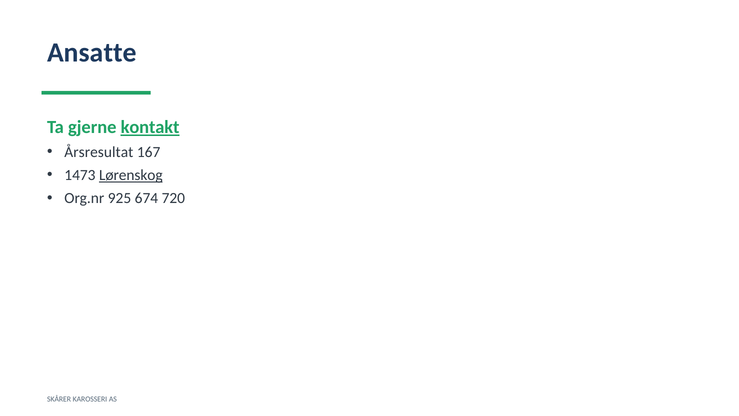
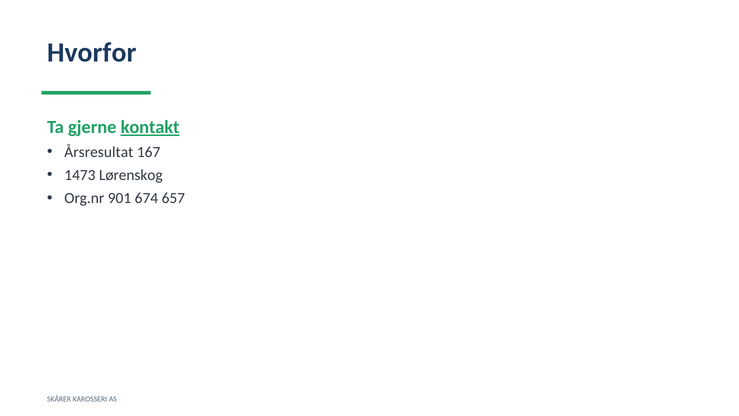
Ansatte: Ansatte -> Hvorfor (92, 53)
Lørenskog underline: present -> none (131, 175)
925: 925 -> 901 (119, 198)
720: 720 -> 657 (173, 198)
